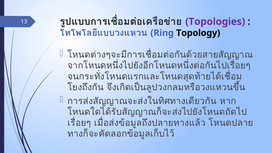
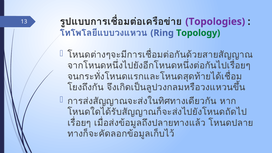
Topology colour: black -> green (198, 33)
